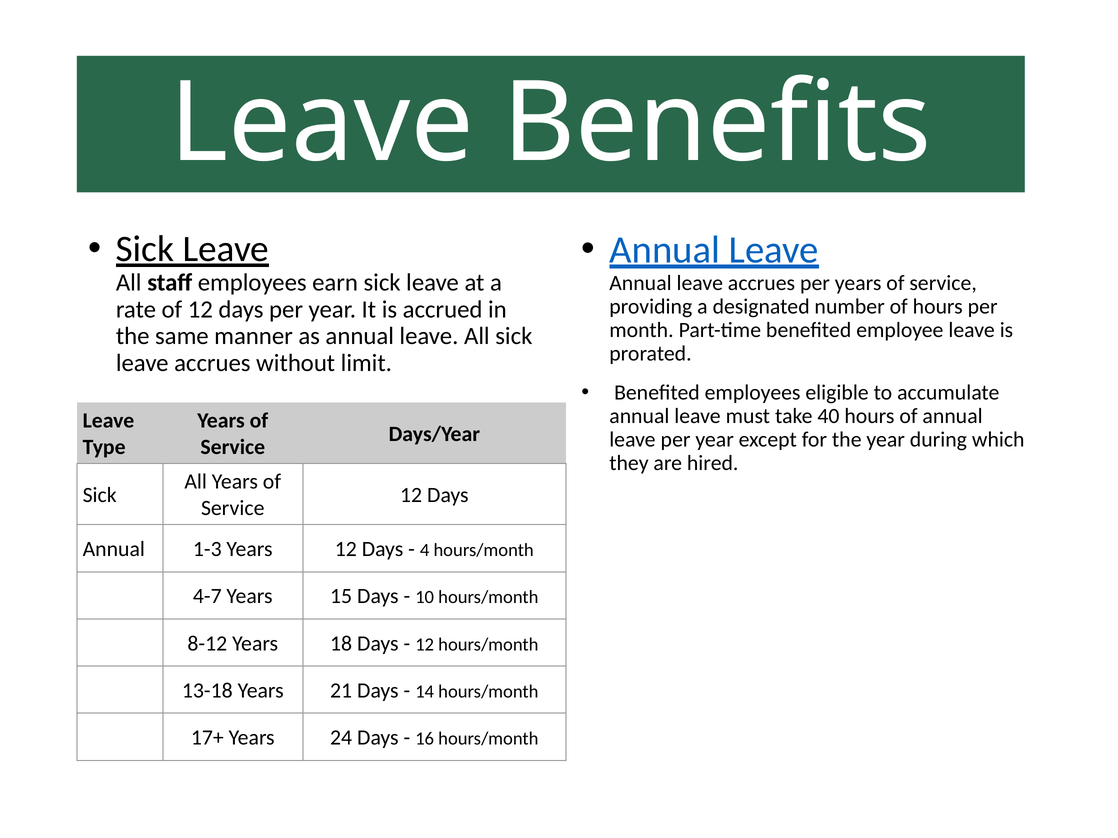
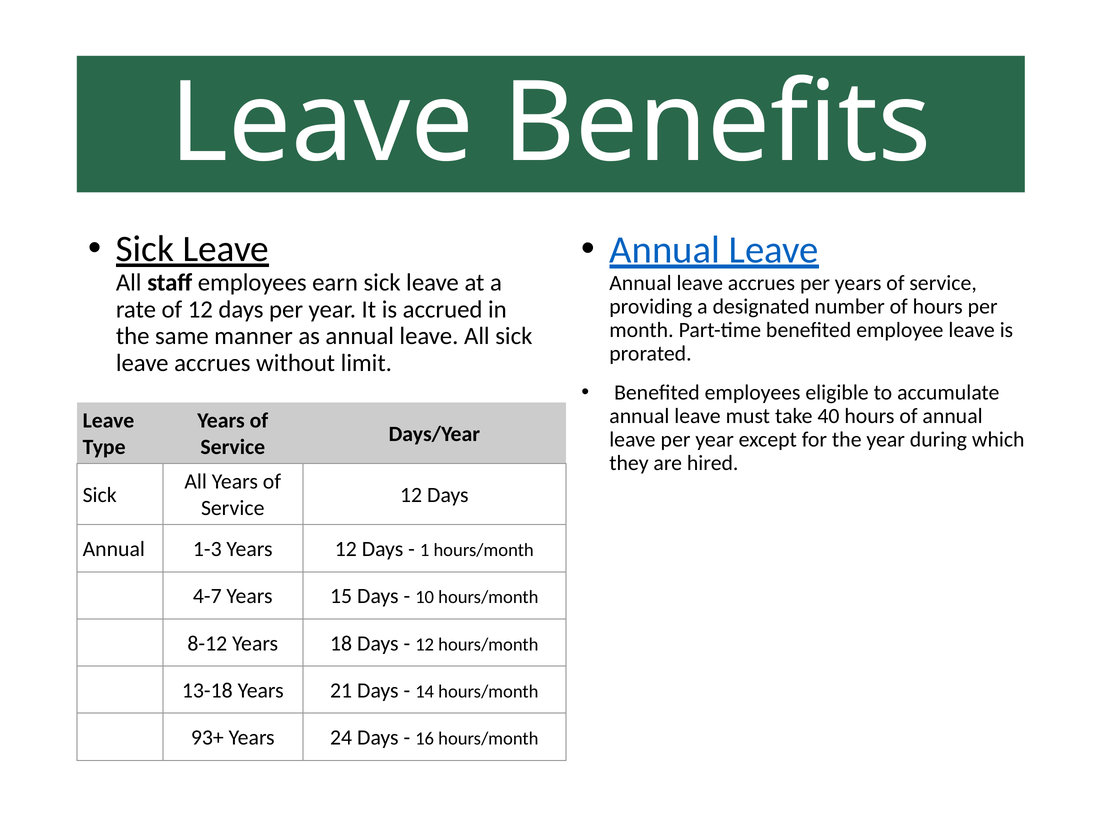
4: 4 -> 1 (425, 550)
17+: 17+ -> 93+ (207, 738)
